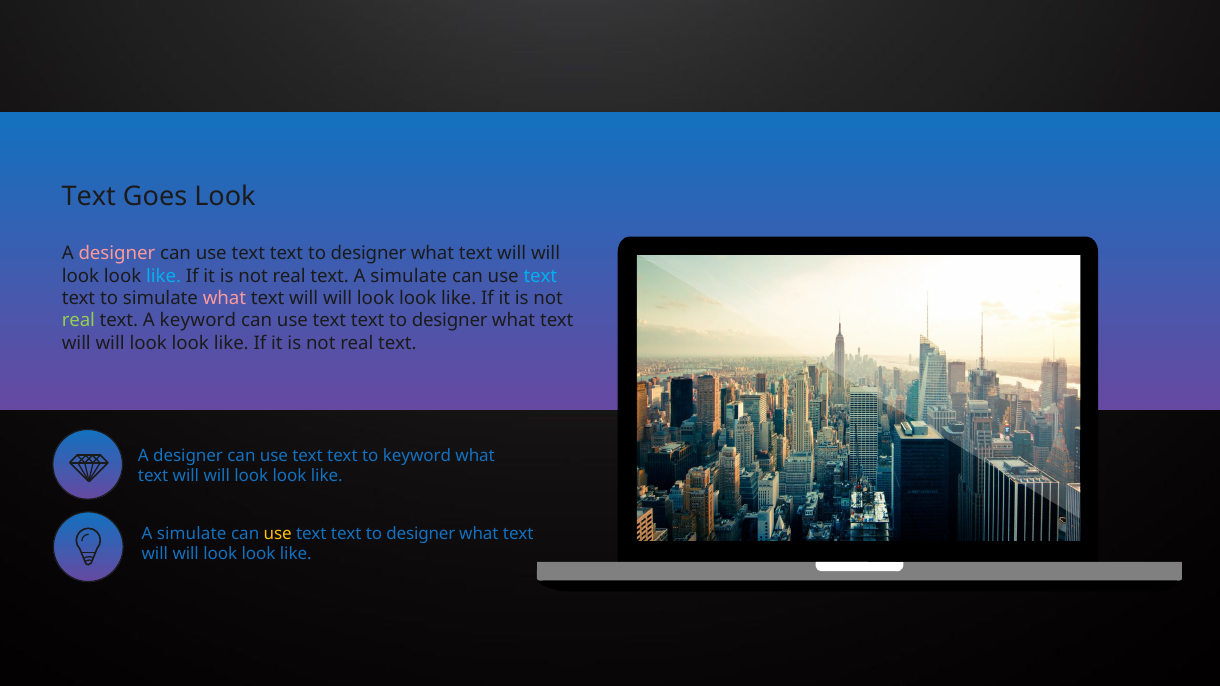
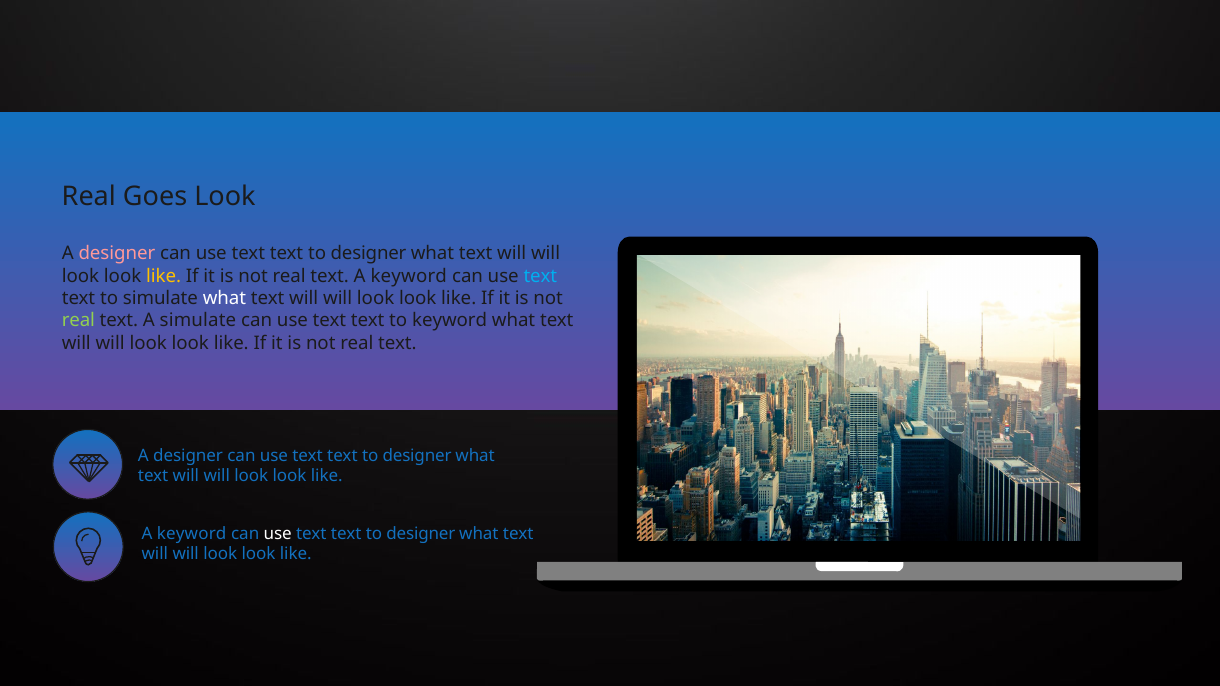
Text: Text -> Real (89, 196)
like colour: light blue -> yellow (164, 276)
text A simulate: simulate -> keyword (409, 276)
what colour: pink -> white (224, 298)
A keyword: keyword -> simulate (198, 321)
designer: designer -> keyword (450, 321)
keyword: keyword -> designer (417, 456)
simulate: simulate -> keyword (192, 534)
use colour: yellow -> white (278, 534)
